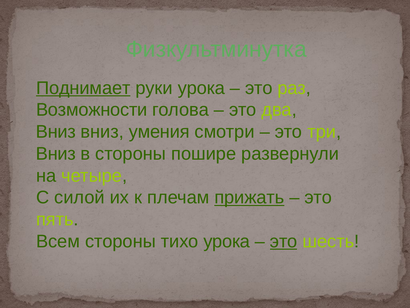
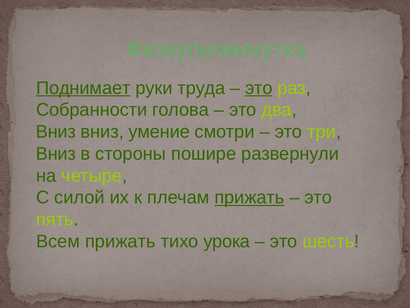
руки урока: урока -> труда (201, 88)
это underline: none -> present (259, 88)
Возможности: Возможности -> Собранности (92, 110)
умения: умения -> умение (159, 132)
Всем стороны: стороны -> прижать (120, 241)
это underline: present -> none (284, 241)
